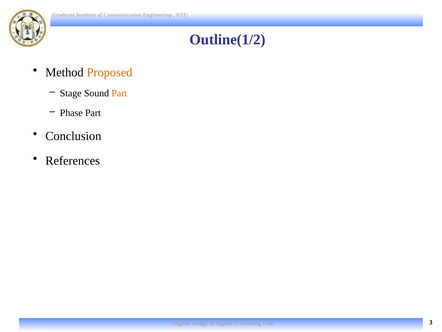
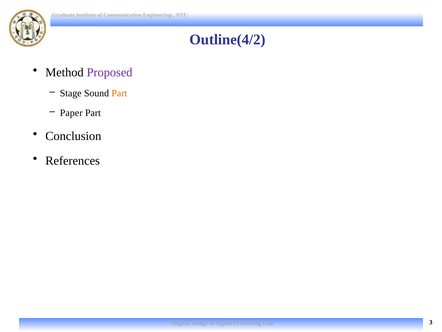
Outline(1/2: Outline(1/2 -> Outline(4/2 (227, 39)
Proposed colour: orange -> purple (110, 72)
Phase: Phase -> Paper (71, 113)
